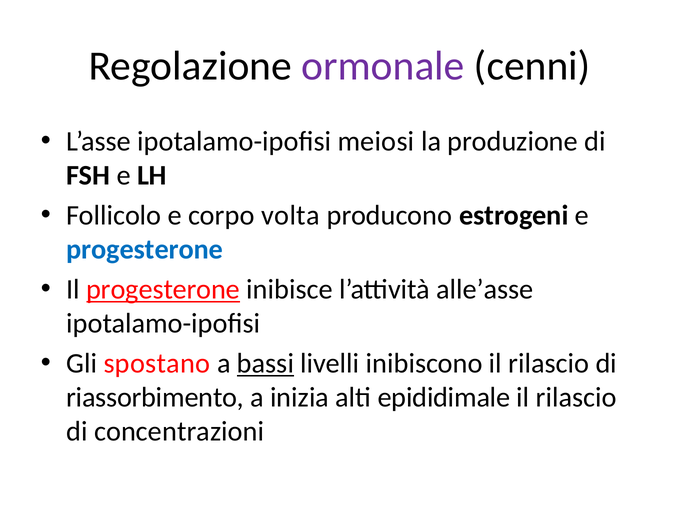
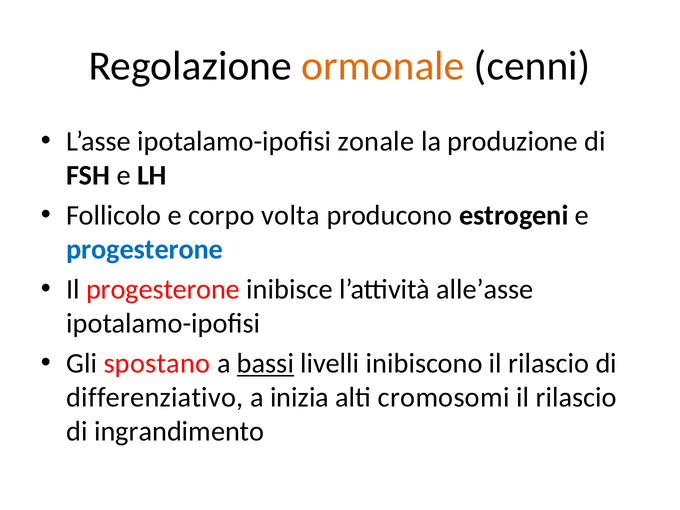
ormonale colour: purple -> orange (383, 66)
meiosi: meiosi -> zonale (376, 141)
progesterone underline: present -> none (163, 289)
riassorbimento: riassorbimento -> differenziativo (155, 398)
epididimale: epididimale -> cromosomi (444, 398)
concentrazioni: concentrazioni -> ingrandimento (179, 432)
